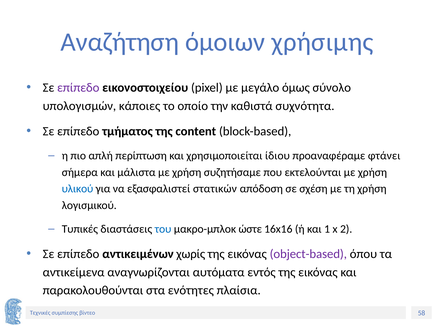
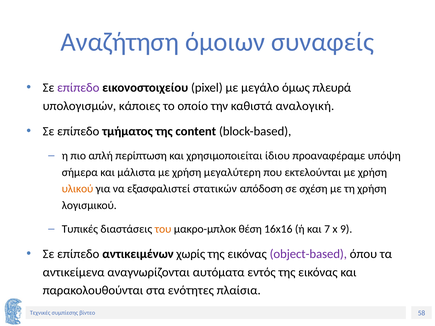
χρήσιμης: χρήσιμης -> συναφείς (323, 42)
σύνολο: σύνολο -> πλευρά (332, 88)
συχνότητα: συχνότητα -> αναλογική (305, 106)
φτάνει: φτάνει -> υπόψη (384, 156)
συζητήσαμε: συζητήσαμε -> μεγαλύτερη (232, 172)
υλικού colour: blue -> orange (77, 189)
του colour: blue -> orange (163, 229)
ώστε: ώστε -> θέση (250, 229)
1: 1 -> 7 (327, 229)
2: 2 -> 9 (346, 229)
